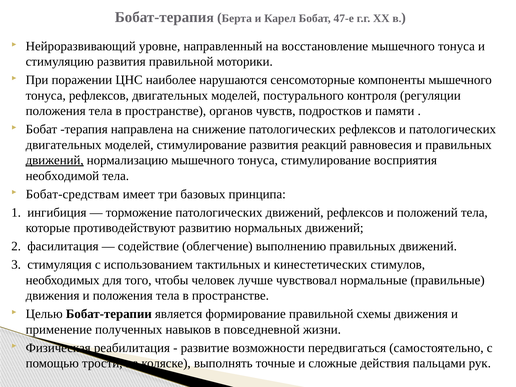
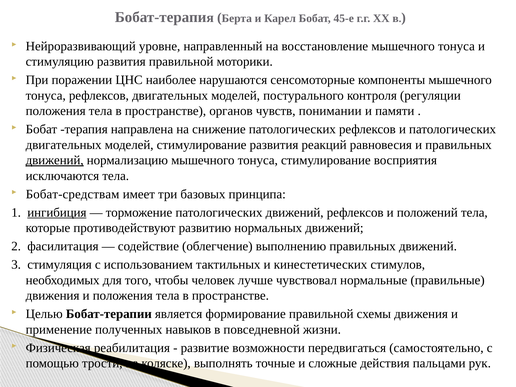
47-е: 47-е -> 45-е (344, 18)
подростков: подростков -> понимании (330, 111)
необходимой: необходимой -> исключаются (62, 176)
ингибиция underline: none -> present (57, 212)
